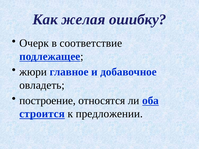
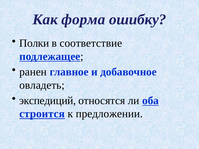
желая: желая -> форма (83, 19)
Очерк: Очерк -> Полки (34, 43)
жюри: жюри -> ранен (33, 72)
построение: построение -> экспедиций (48, 101)
